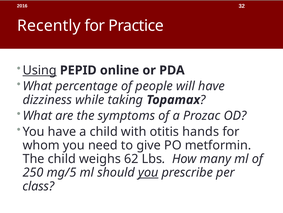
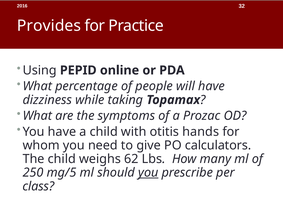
Recently: Recently -> Provides (49, 26)
Using underline: present -> none (40, 70)
metformin: metformin -> calculators (218, 145)
